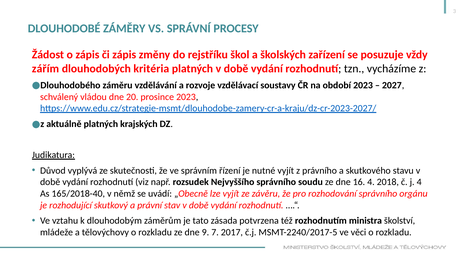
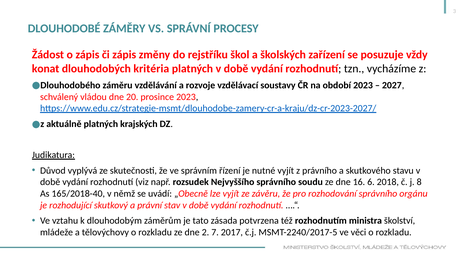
zářím: zářím -> konat (46, 69)
16 4: 4 -> 6 (371, 182)
j 4: 4 -> 8 (419, 182)
9: 9 -> 2 (205, 232)
